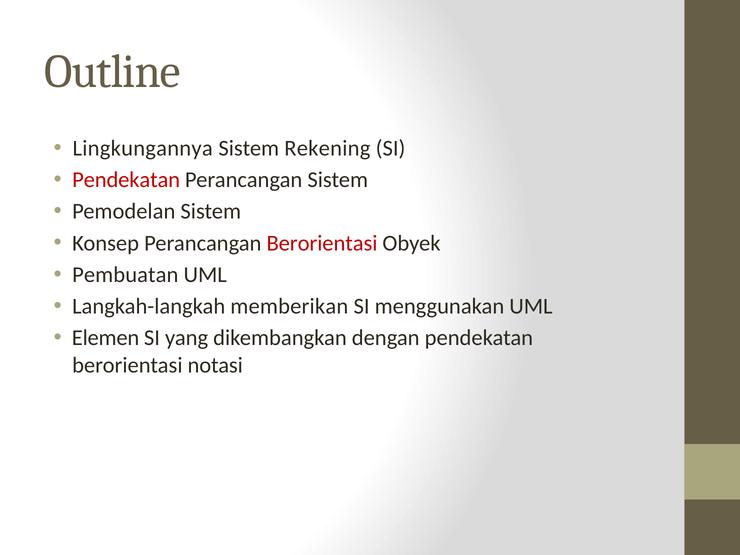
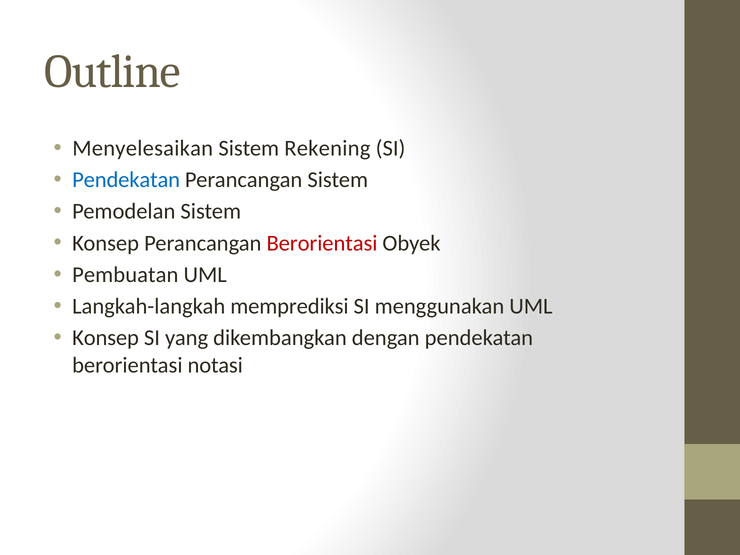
Lingkungannya: Lingkungannya -> Menyelesaikan (143, 148)
Pendekatan colour: red -> blue (126, 180)
memberikan: memberikan -> memprediksi (289, 306)
Elemen: Elemen -> Konsep (106, 338)
